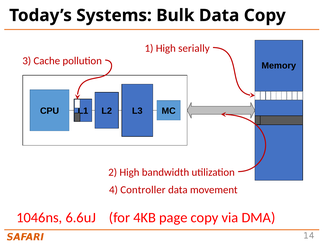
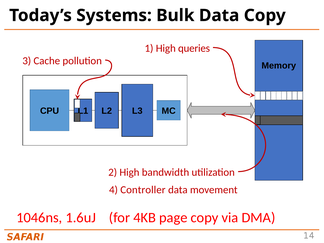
serially: serially -> queries (194, 48)
6.6uJ: 6.6uJ -> 1.6uJ (81, 218)
